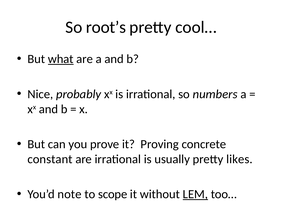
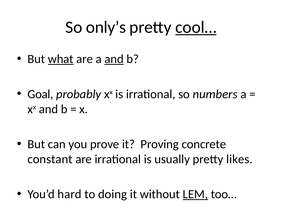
root’s: root’s -> only’s (106, 27)
cool… underline: none -> present (196, 27)
and underline: none -> present (114, 59)
Nice: Nice -> Goal (40, 94)
note: note -> hard (70, 195)
scope: scope -> doing (113, 195)
